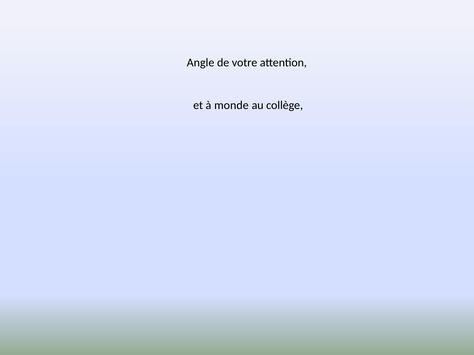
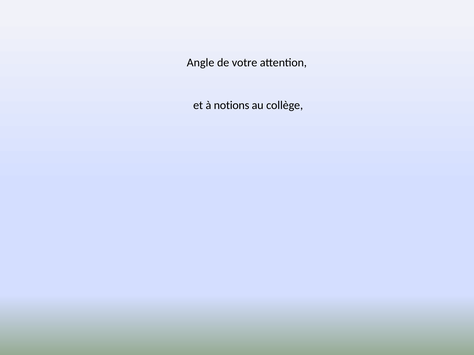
monde: monde -> notions (232, 105)
